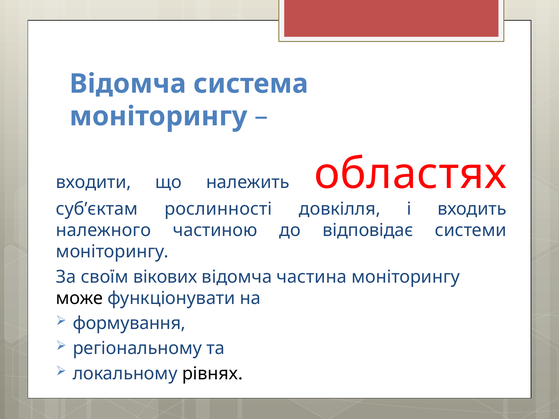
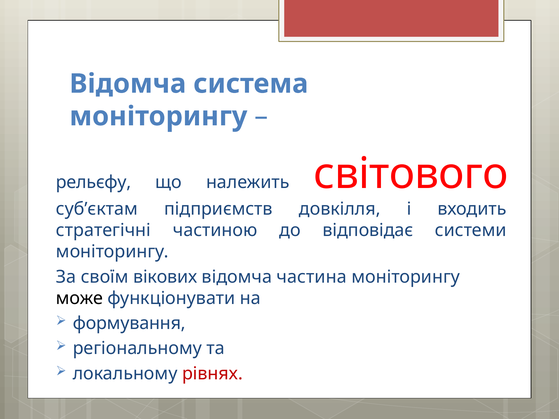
входити: входити -> рельєфу (94, 182)
областях: областях -> світового (411, 174)
рослинності: рослинності -> підприємств (218, 209)
належного: належного -> стратегічні (103, 230)
рівнях colour: black -> red (212, 374)
